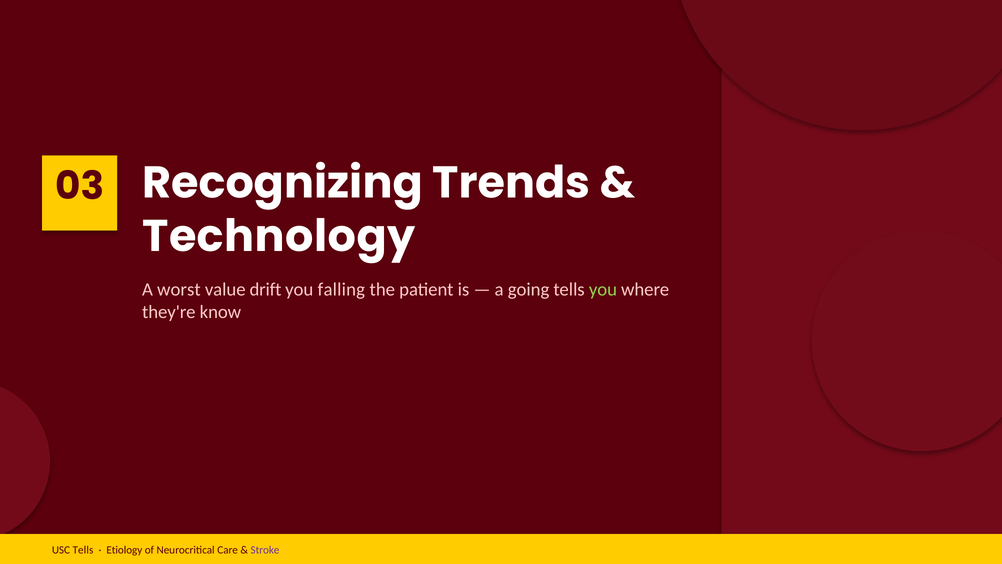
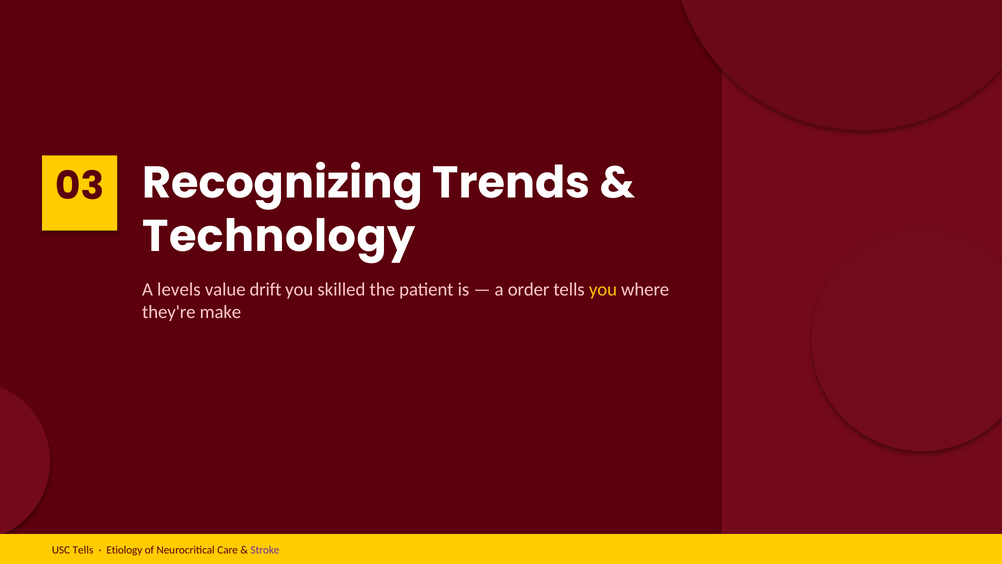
worst: worst -> levels (179, 290)
falling: falling -> skilled (341, 290)
going: going -> order (529, 290)
you colour: light green -> yellow (603, 290)
know: know -> make (220, 312)
